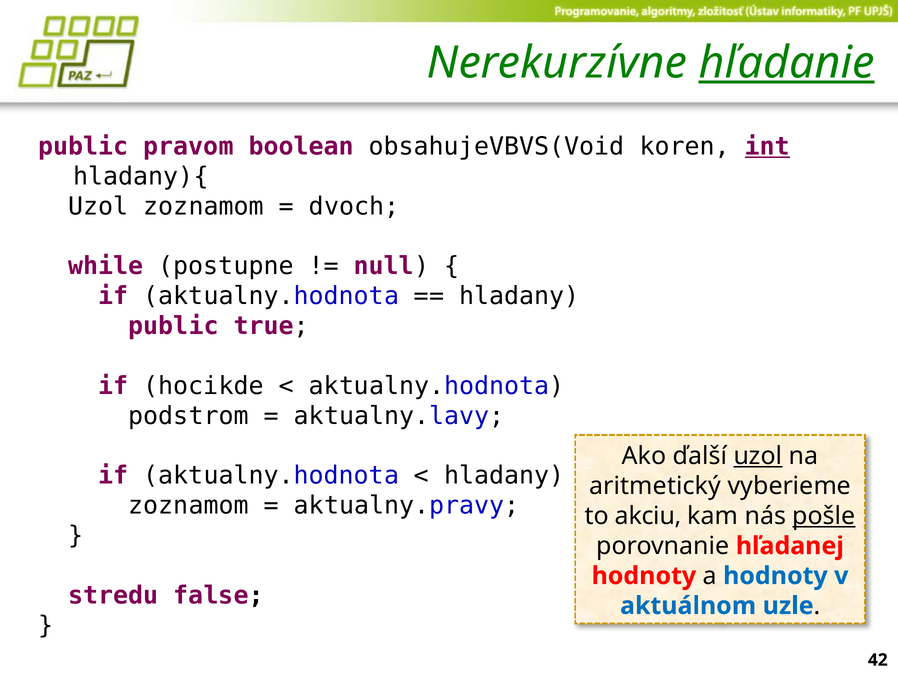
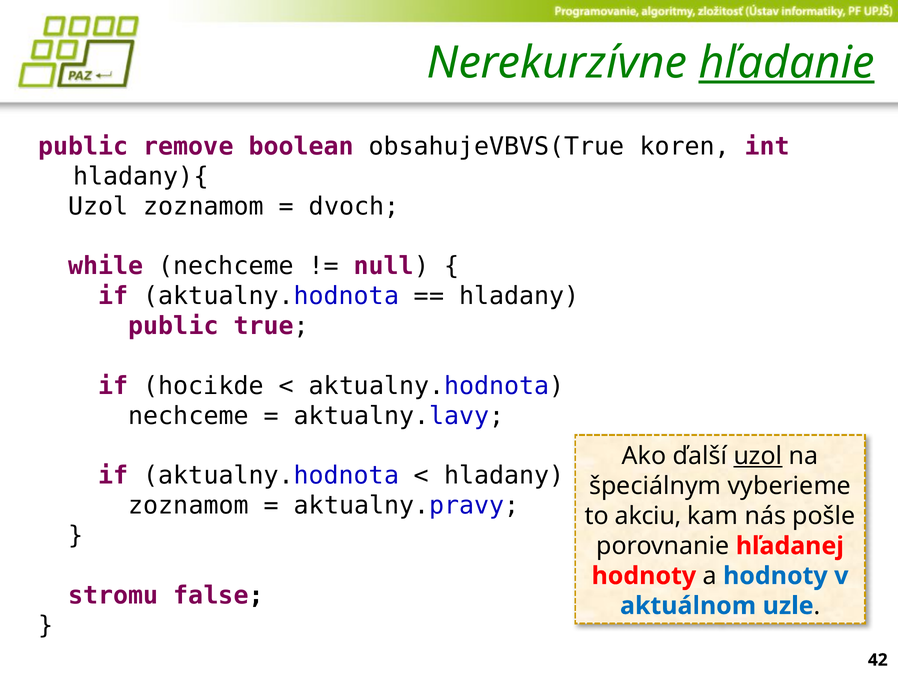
pravom: pravom -> remove (188, 147)
obsahujeVBVS(Void: obsahujeVBVS(Void -> obsahujeVBVS(True (497, 147)
int underline: present -> none (767, 147)
while postupne: postupne -> nechceme (226, 266)
podstrom: podstrom -> nechceme (189, 416)
aritmetický: aritmetický -> špeciálnym (655, 486)
pošle underline: present -> none (824, 516)
stredu: stredu -> stromu (113, 596)
